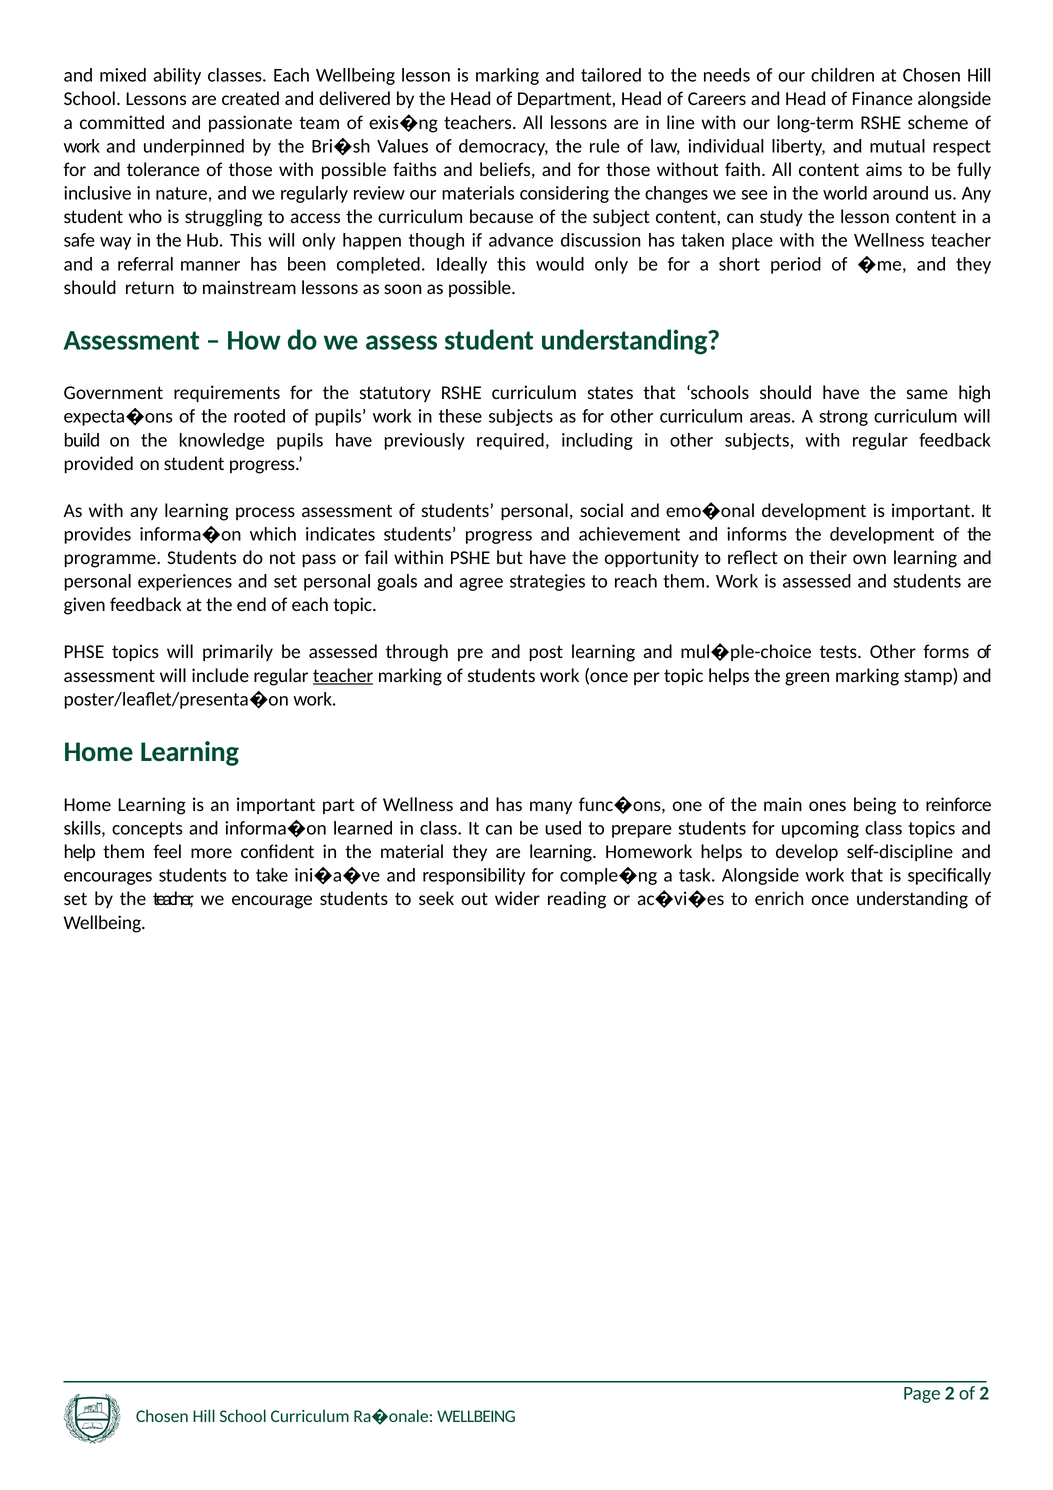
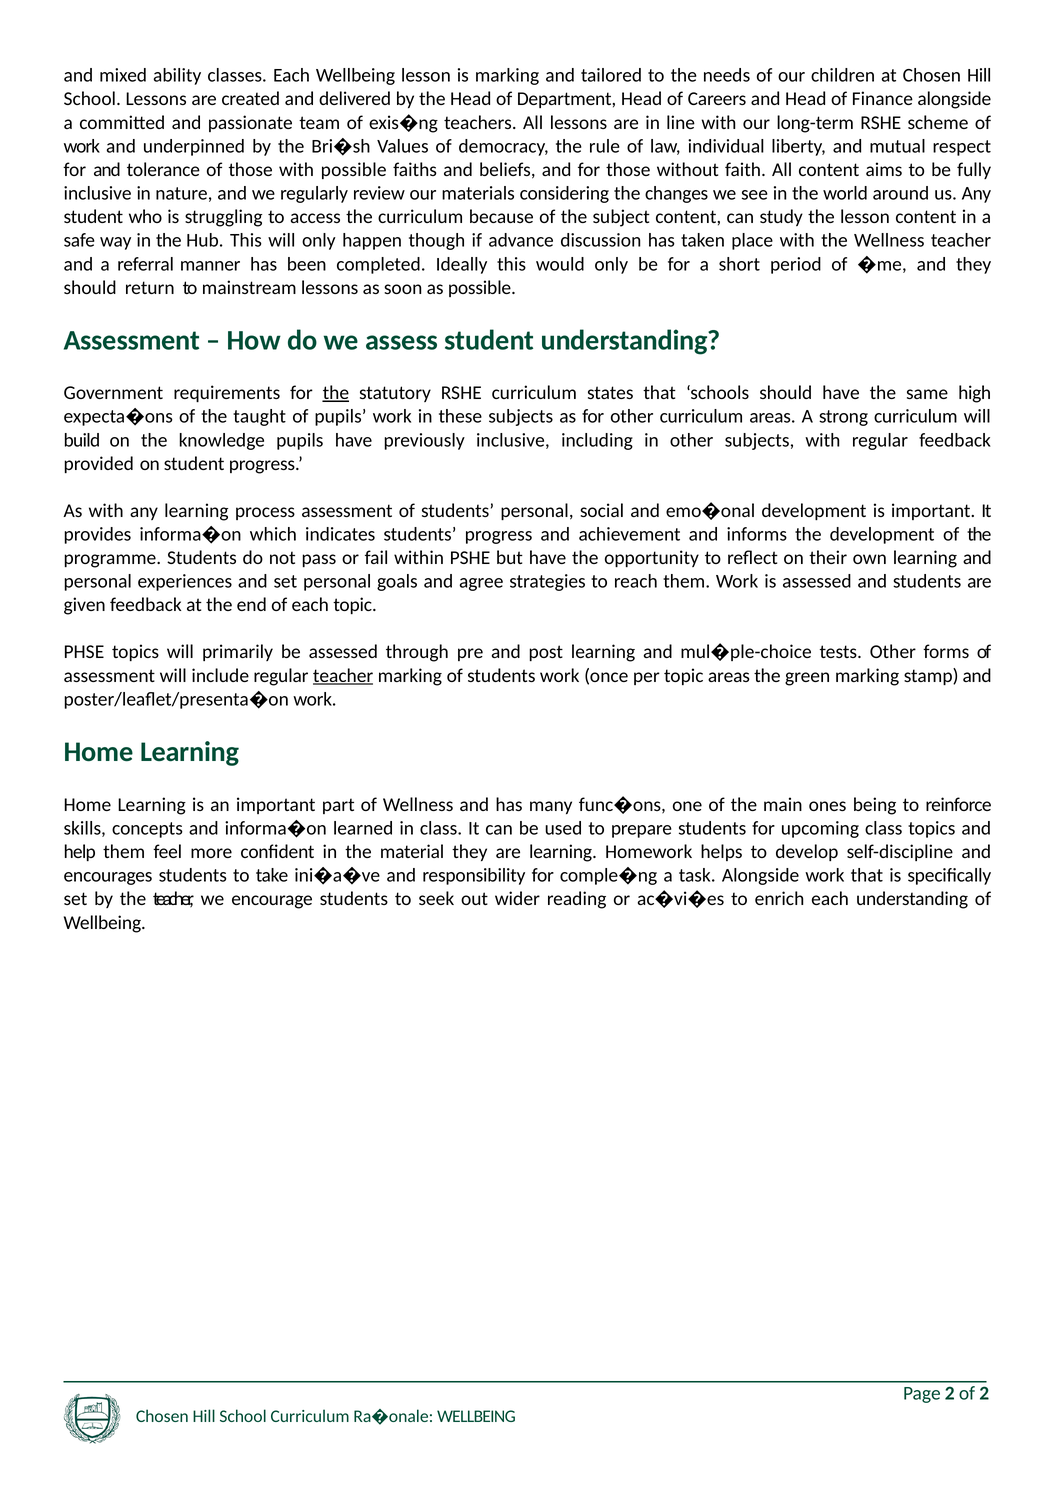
the underline: none -> present (336, 393)
rooted: rooted -> taught (260, 417)
previously required: required -> inclusive (513, 440)
topic helps: helps -> areas (729, 676)
enrich once: once -> each (830, 899)
